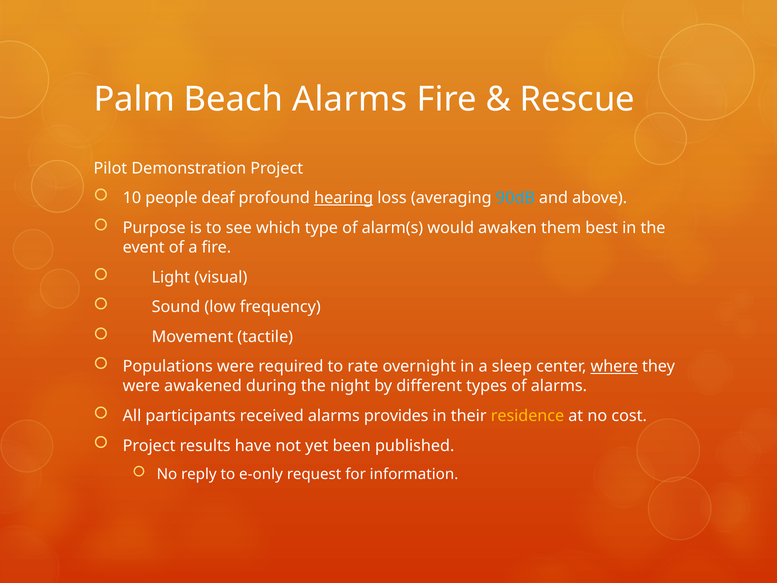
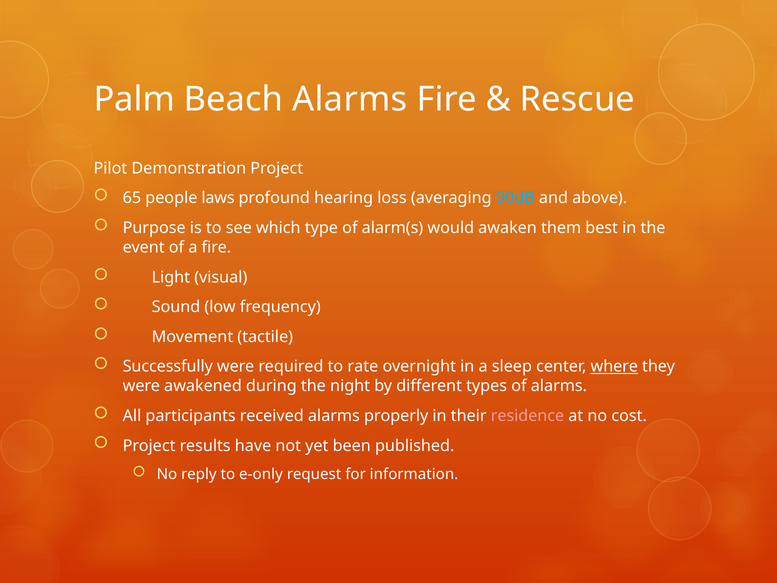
10: 10 -> 65 (132, 198)
deaf: deaf -> laws (218, 198)
hearing underline: present -> none (344, 198)
Populations: Populations -> Successfully (168, 366)
provides: provides -> properly (396, 416)
residence colour: yellow -> pink (527, 416)
